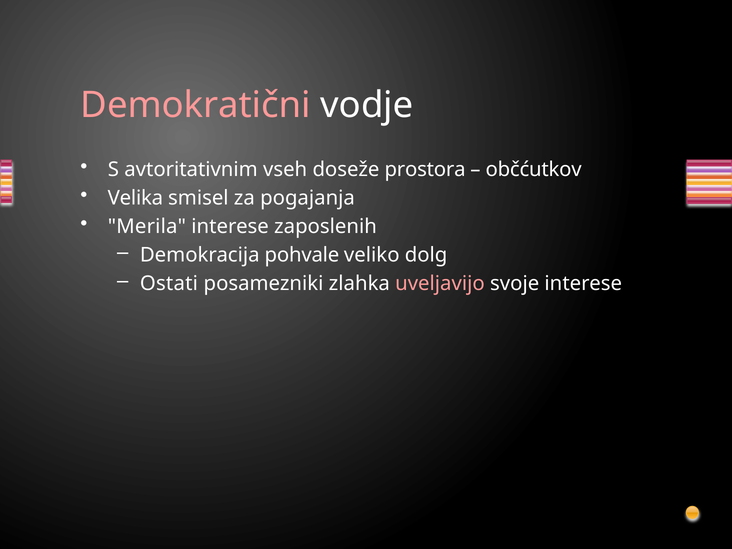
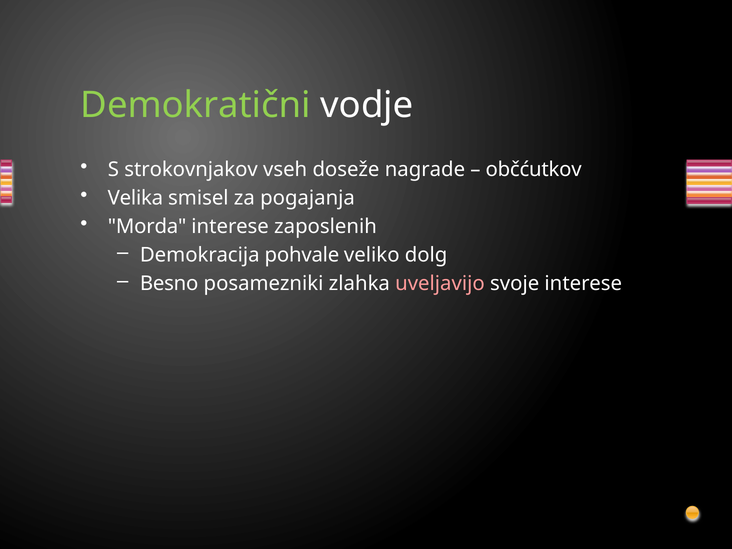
Demokratični colour: pink -> light green (196, 105)
avtoritativnim: avtoritativnim -> strokovnjakov (191, 170)
prostora: prostora -> nagrade (425, 170)
Merila: Merila -> Morda (147, 227)
Ostati: Ostati -> Besno (169, 284)
